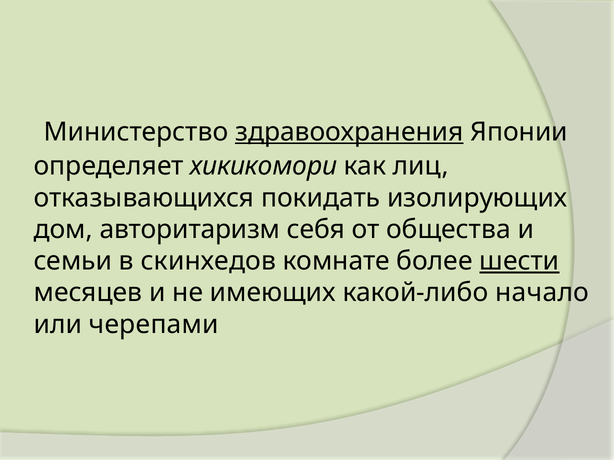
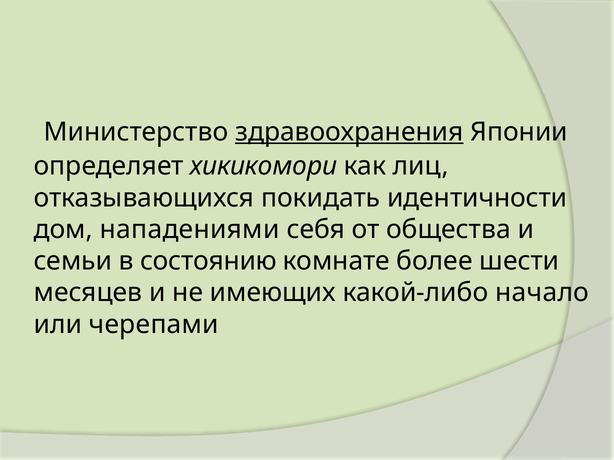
изолирующих: изолирующих -> идентичности (477, 198)
авторитаризм: авторитаризм -> нападениями (190, 230)
скинхедов: скинхедов -> состоянию (209, 261)
шести underline: present -> none (519, 261)
